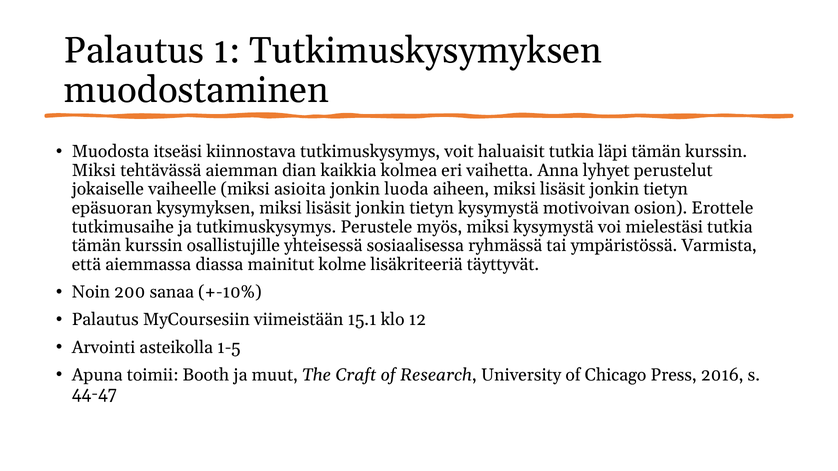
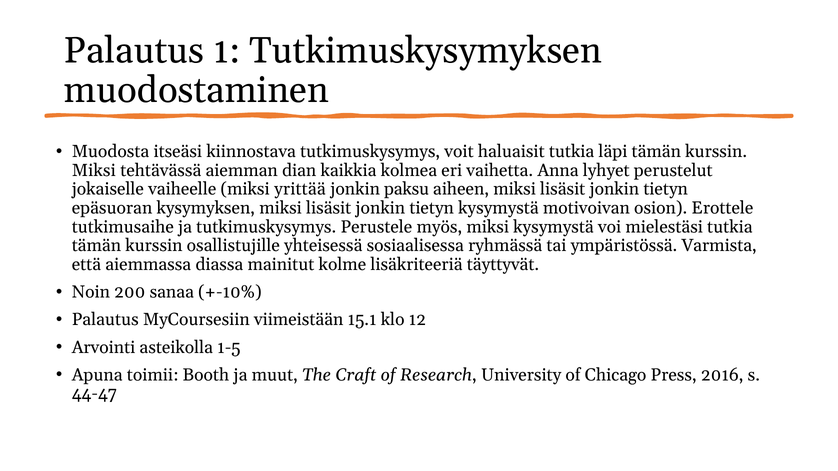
asioita: asioita -> yrittää (300, 189)
luoda: luoda -> paksu (407, 189)
